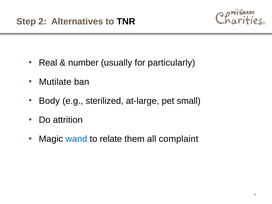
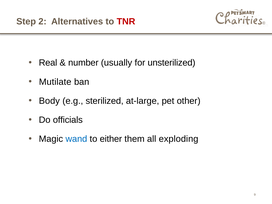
TNR colour: black -> red (126, 21)
particularly: particularly -> unsterilized (172, 63)
small: small -> other (189, 101)
attrition: attrition -> officials (68, 120)
relate: relate -> either (111, 139)
complaint: complaint -> exploding (179, 139)
